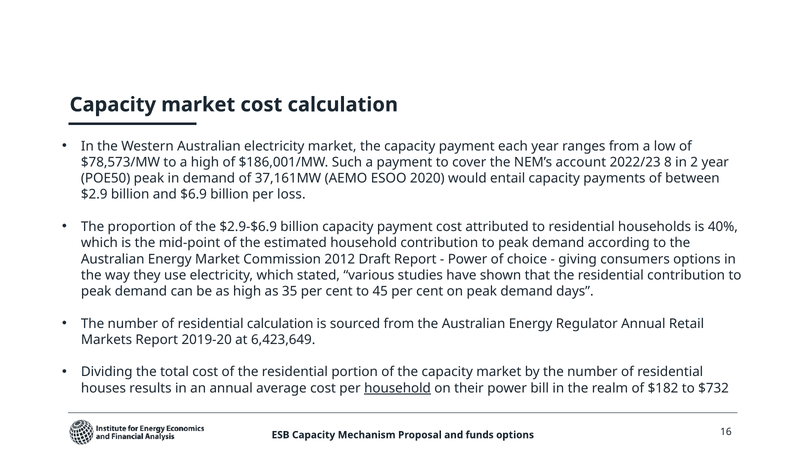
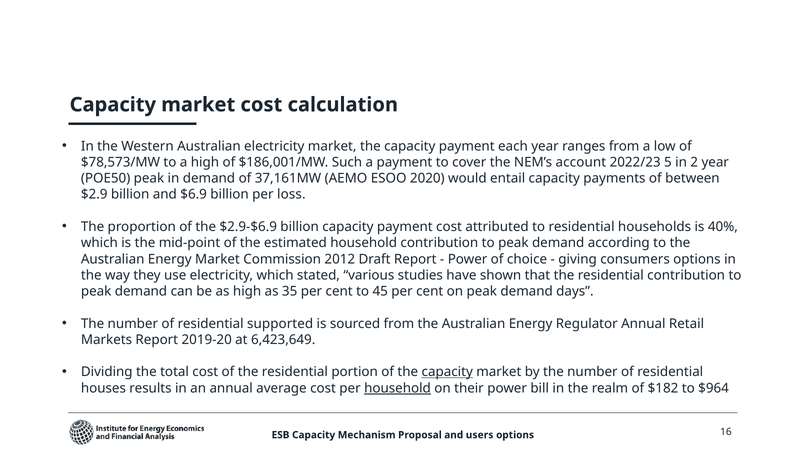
8: 8 -> 5 (668, 162)
residential calculation: calculation -> supported (280, 323)
capacity underline: none -> present (447, 372)
$732: $732 -> $964 (714, 388)
funds: funds -> users (480, 434)
